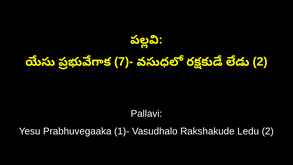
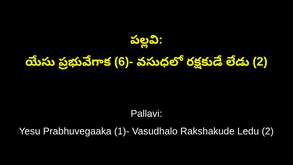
7)-: 7)- -> 6)- (124, 62)
